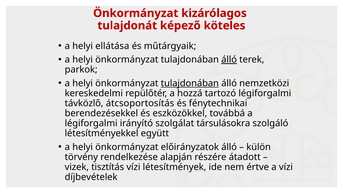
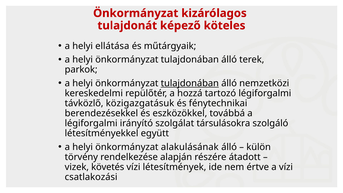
álló underline: present -> none (229, 60)
átcsoportosítás: átcsoportosítás -> közigazgatásuk (140, 103)
előirányzatok: előirányzatok -> alakulásának (190, 147)
tisztítás: tisztítás -> követés (108, 167)
díjbevételek: díjbevételek -> csatlakozási (91, 177)
